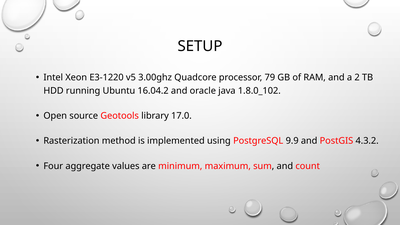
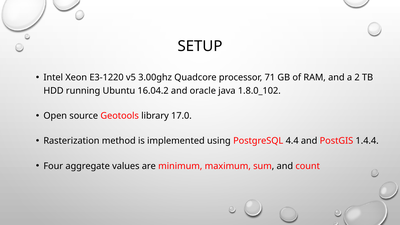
79: 79 -> 71 (270, 78)
9.9: 9.9 -> 4.4 (292, 141)
4.3.2: 4.3.2 -> 1.4.4 (367, 141)
